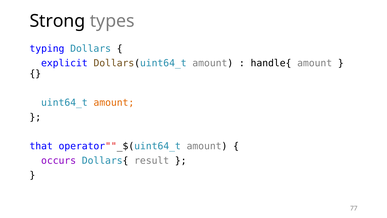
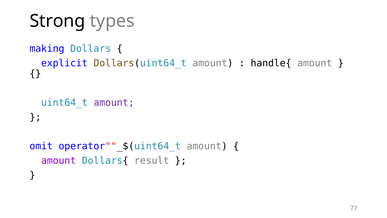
typing: typing -> making (47, 49)
amount colour: orange -> purple (114, 103)
that: that -> omit (41, 146)
occurs: occurs -> amount (59, 160)
